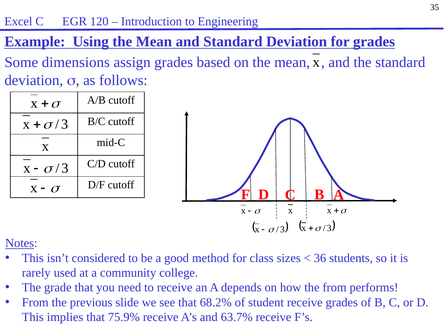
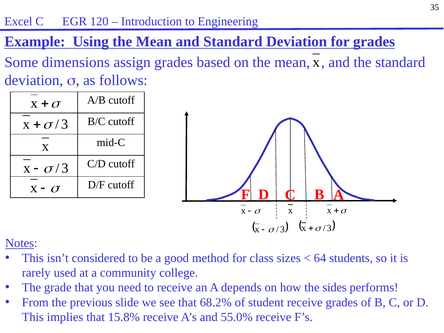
36: 36 -> 64 (320, 258)
the from: from -> sides (335, 288)
75.9%: 75.9% -> 15.8% (124, 317)
63.7%: 63.7% -> 55.0% (237, 317)
